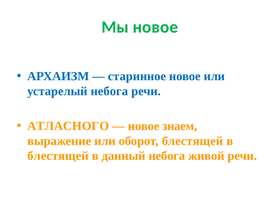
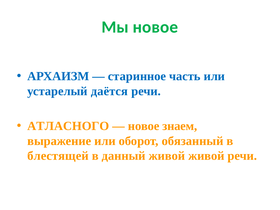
старинное новое: новое -> часть (185, 76)
устарелый небога: небога -> даётся (109, 91)
оборот блестящей: блестящей -> обязанный (193, 141)
данный небога: небога -> живой (167, 156)
